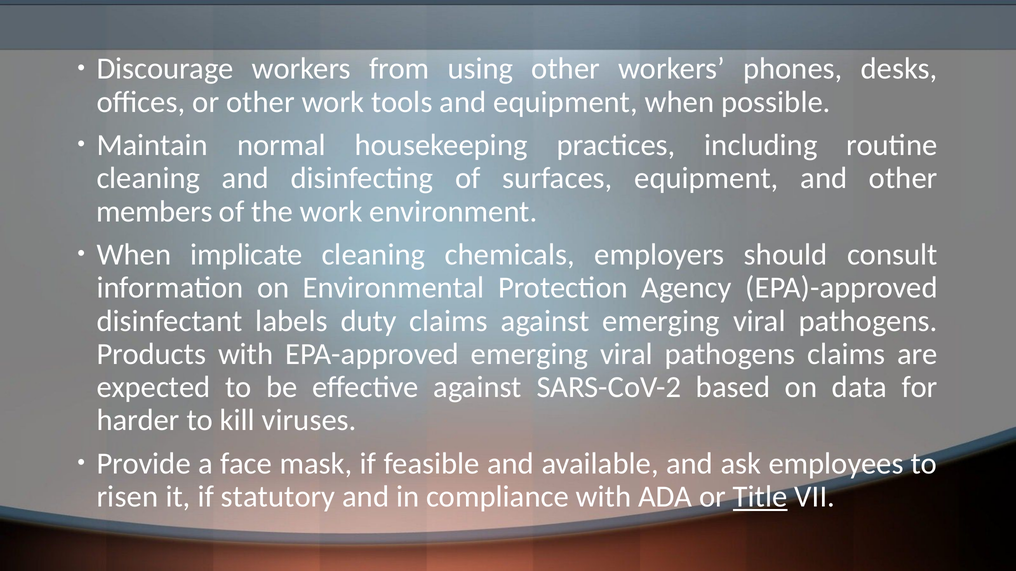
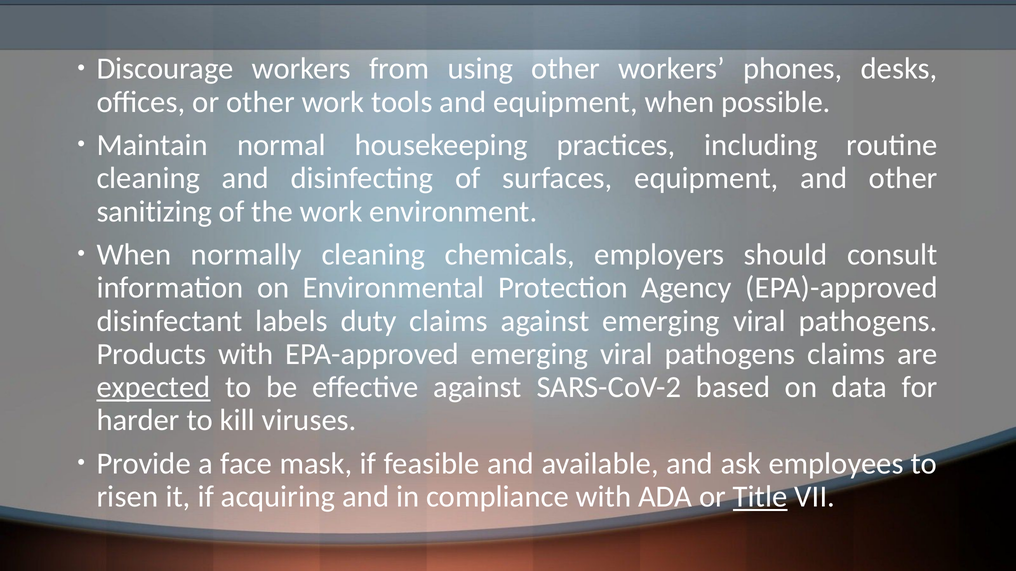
members: members -> sanitizing (154, 212)
implicate: implicate -> normally (246, 255)
expected underline: none -> present (153, 388)
statutory: statutory -> acquiring (278, 497)
